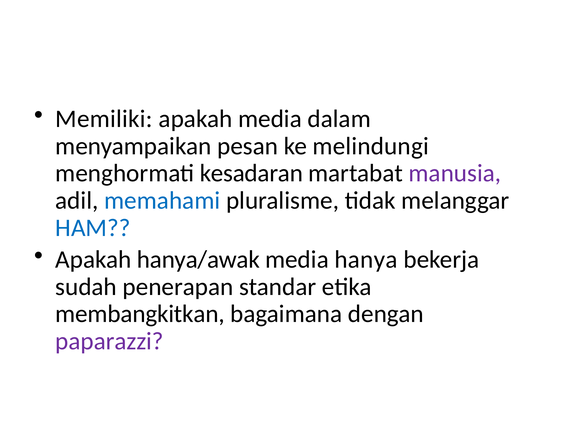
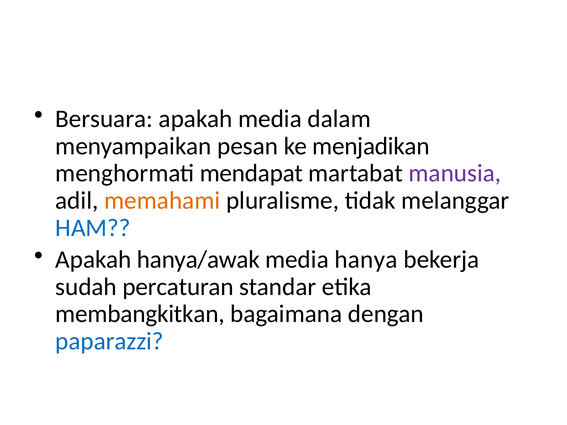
Memiliki: Memiliki -> Bersuara (104, 119)
melindungi: melindungi -> menjadikan (371, 146)
kesadaran: kesadaran -> mendapat (251, 173)
memahami colour: blue -> orange (162, 201)
penerapan: penerapan -> percaturan (178, 287)
paparazzi colour: purple -> blue (109, 341)
